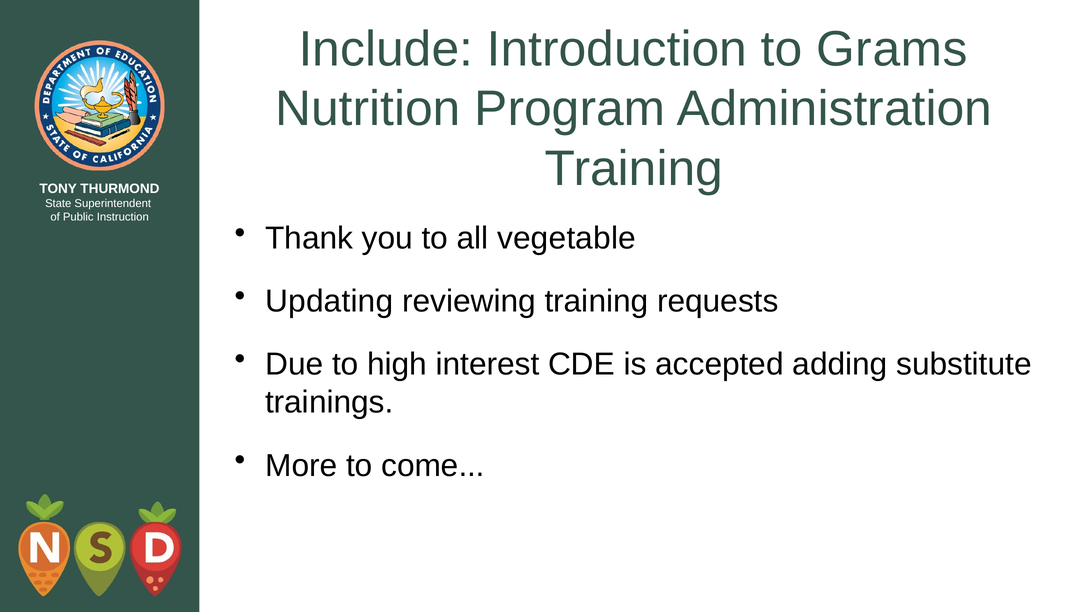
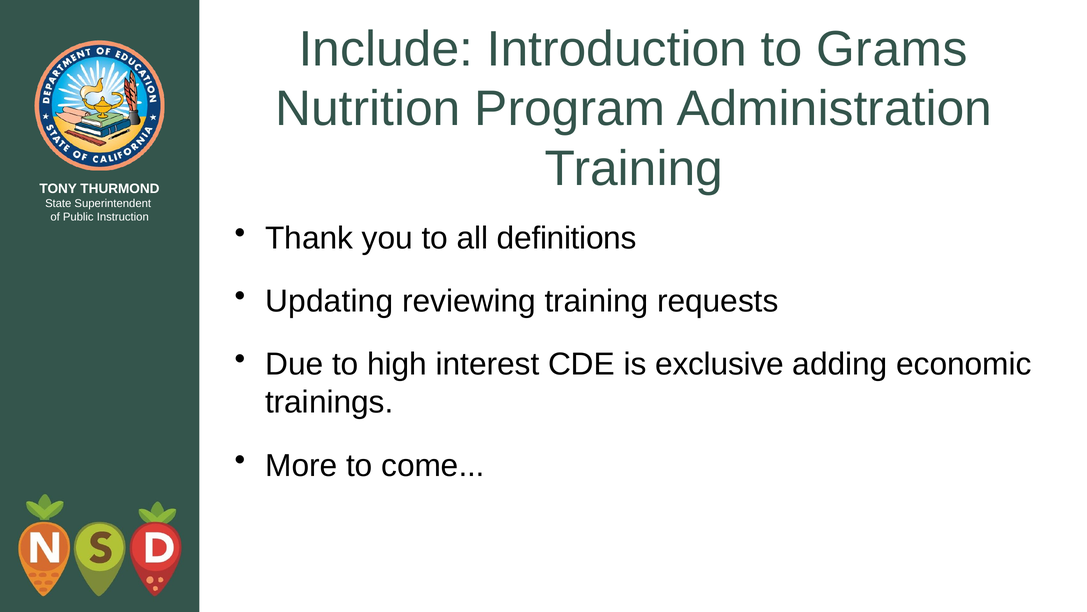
vegetable: vegetable -> definitions (567, 238)
accepted: accepted -> exclusive (720, 364)
substitute: substitute -> economic (964, 364)
